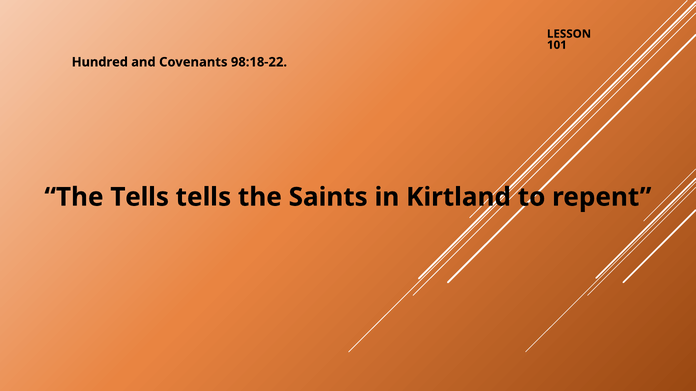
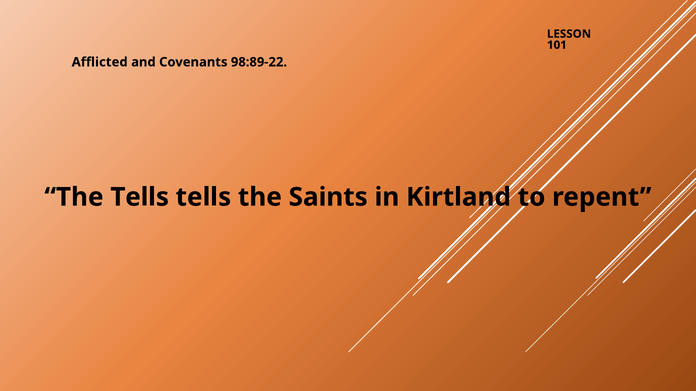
Hundred: Hundred -> Afflicted (100, 62)
98:18-22: 98:18-22 -> 98:89-22 (259, 62)
